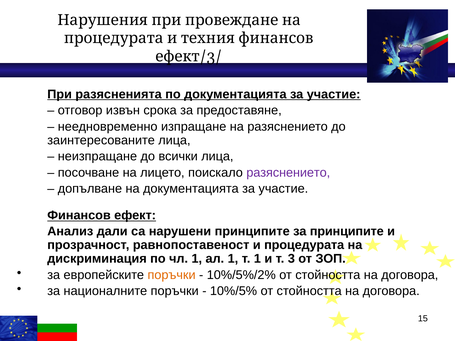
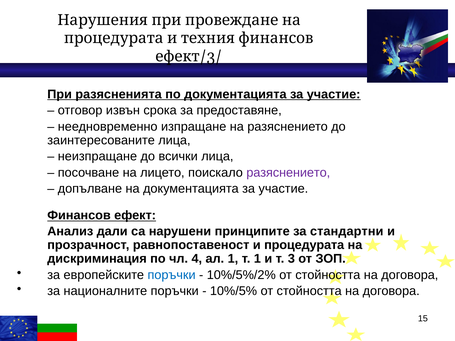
за принципите: принципите -> стандартни (347, 232)
чл 1: 1 -> 4 (197, 259)
поръчки colour: orange -> blue (172, 275)
